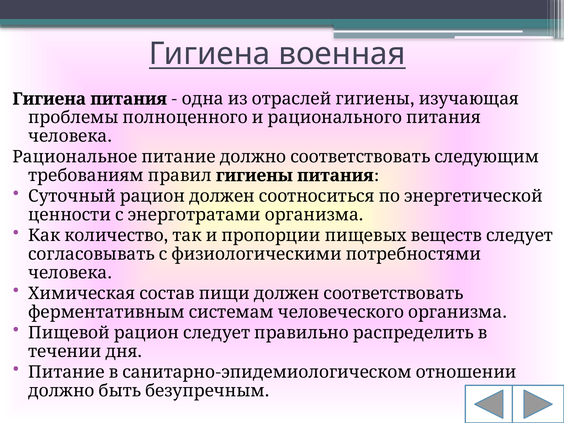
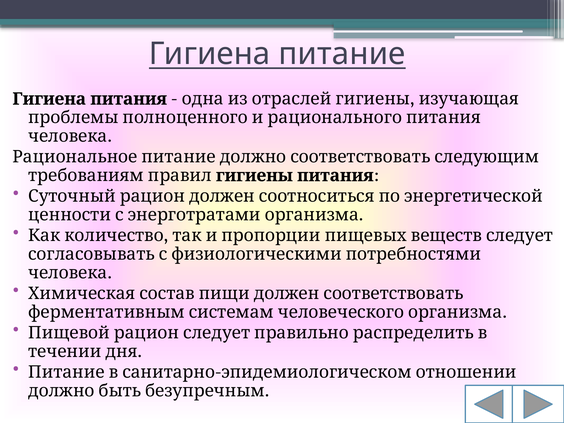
военная: военная -> питание (342, 54)
